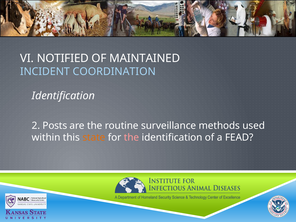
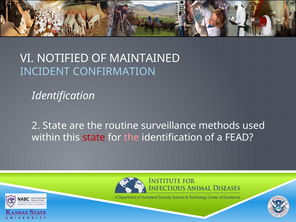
COORDINATION: COORDINATION -> CONFIRMATION (114, 72)
2 Posts: Posts -> State (55, 126)
state colour: orange -> red (94, 137)
